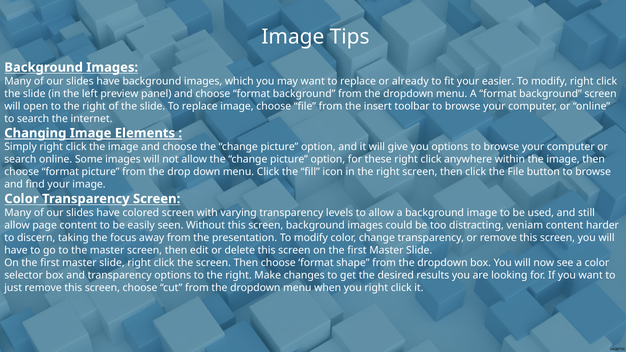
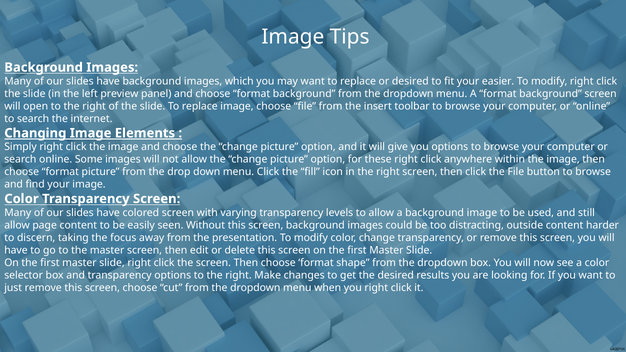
or already: already -> desired (410, 81)
veniam: veniam -> outside (525, 225)
